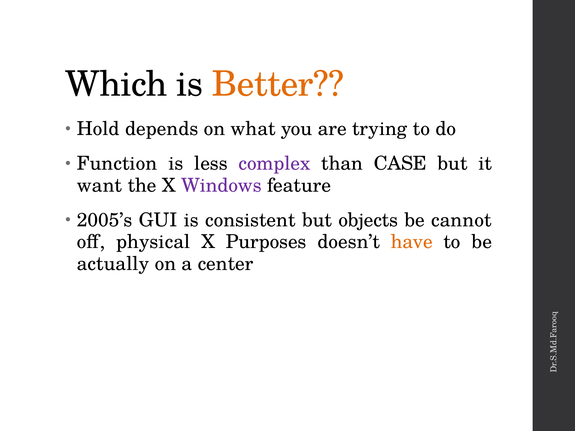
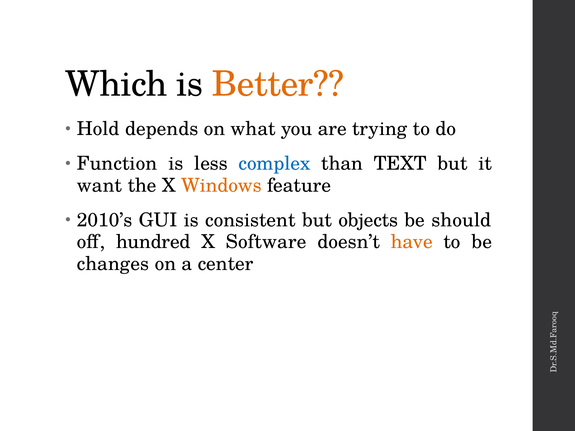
complex colour: purple -> blue (275, 164)
CASE: CASE -> TEXT (400, 164)
Windows colour: purple -> orange (221, 186)
2005’s: 2005’s -> 2010’s (105, 220)
cannot: cannot -> should (461, 220)
physical: physical -> hundred (153, 242)
Purposes: Purposes -> Software (266, 242)
actually: actually -> changes (113, 264)
